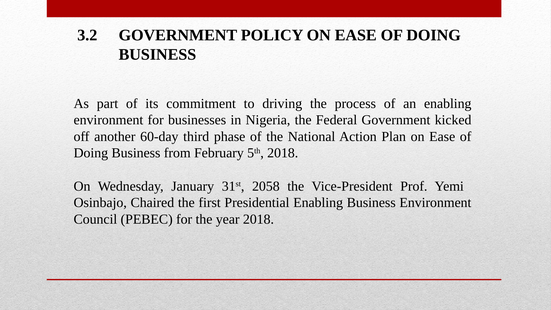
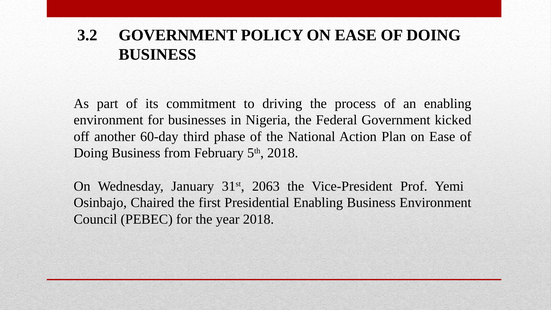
2058: 2058 -> 2063 (266, 186)
